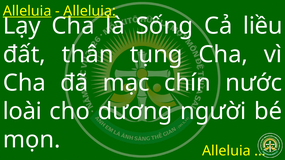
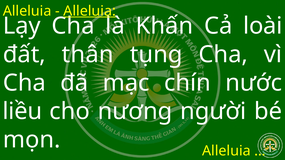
Alleluia underline: present -> none (27, 11)
Sống: Sống -> Khấn (164, 26)
liều: liều -> loài (263, 26)
loài: loài -> liều (22, 112)
dương: dương -> nương (135, 112)
